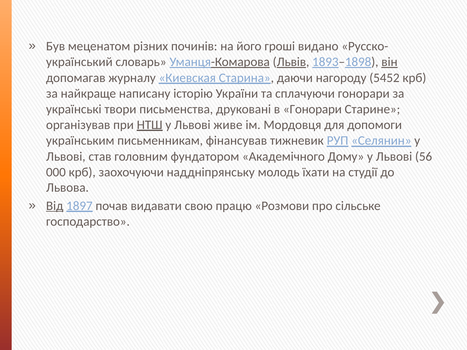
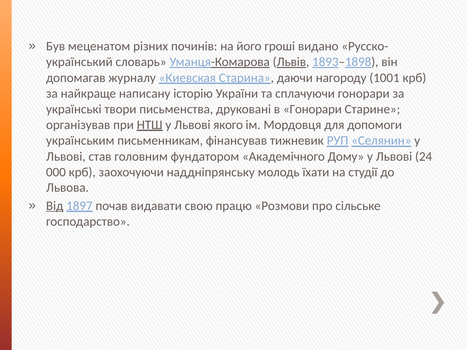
він underline: present -> none (389, 62)
5452: 5452 -> 1001 (385, 78)
живе: живе -> якого (228, 125)
56: 56 -> 24 (424, 157)
